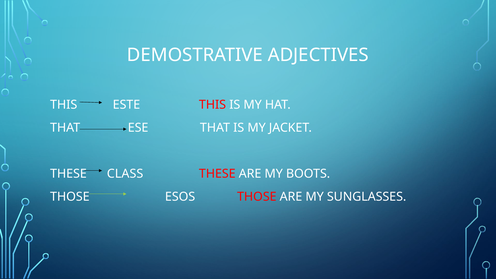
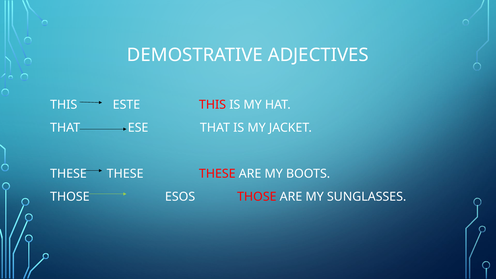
CLASS: CLASS -> THESE (125, 174)
